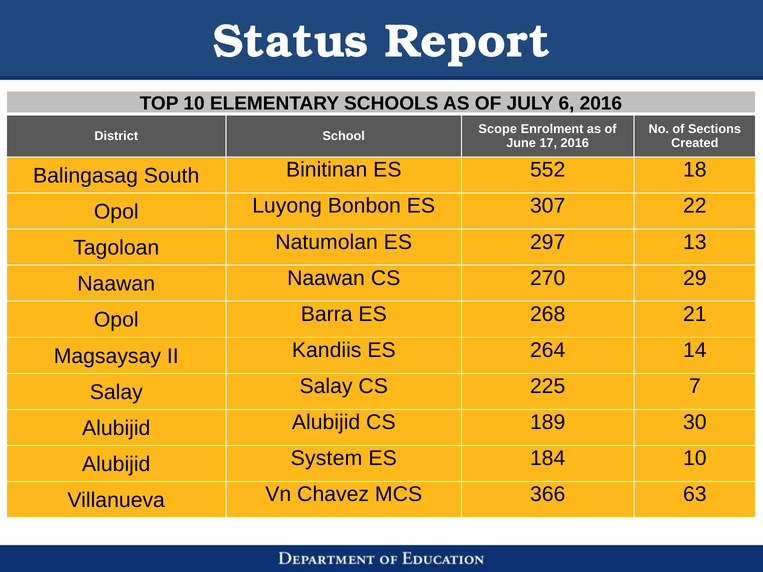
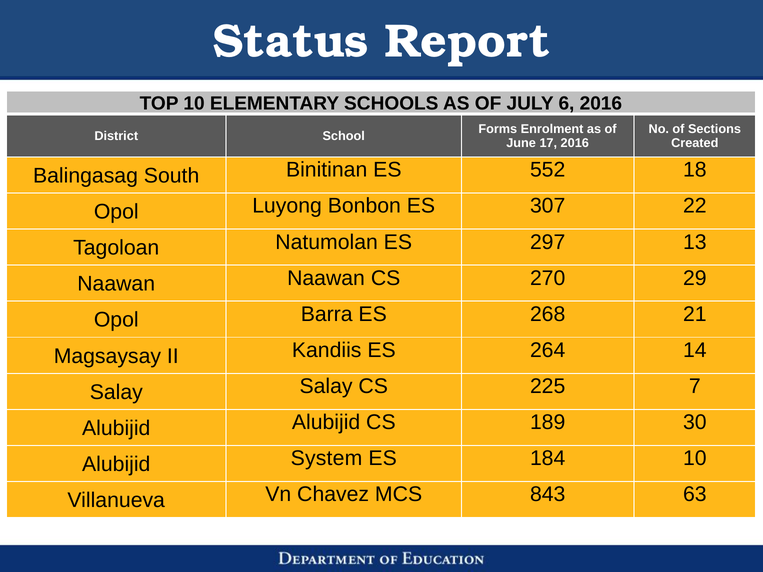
Scope: Scope -> Forms (498, 129)
366: 366 -> 843 (548, 495)
